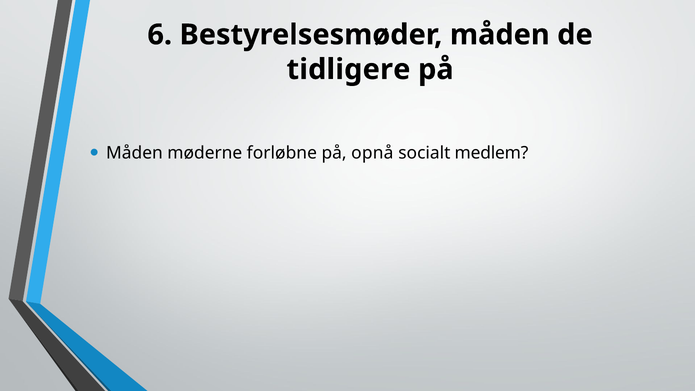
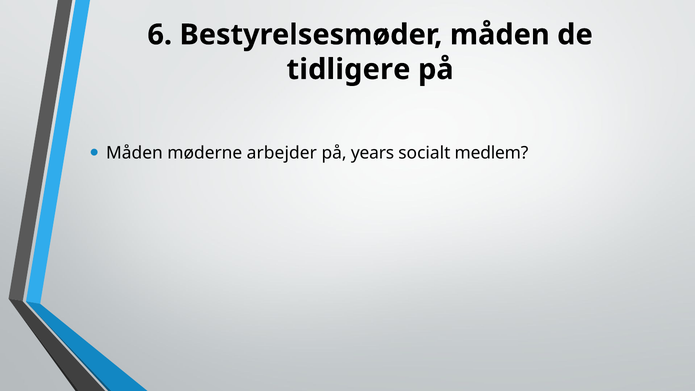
forløbne: forløbne -> arbejder (282, 153)
opnå: opnå -> years (373, 153)
